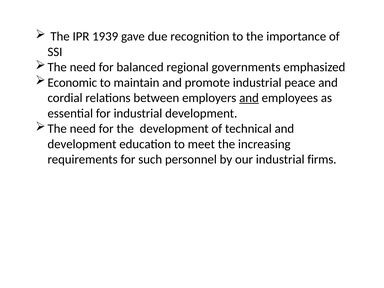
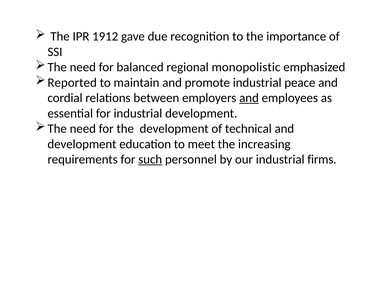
1939: 1939 -> 1912 (105, 37)
governments: governments -> monopolistic (246, 67)
Economic: Economic -> Reported (72, 83)
such underline: none -> present (150, 159)
